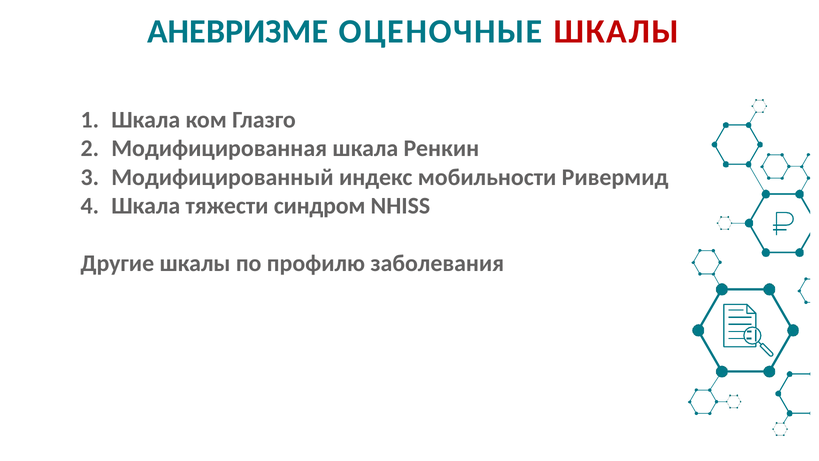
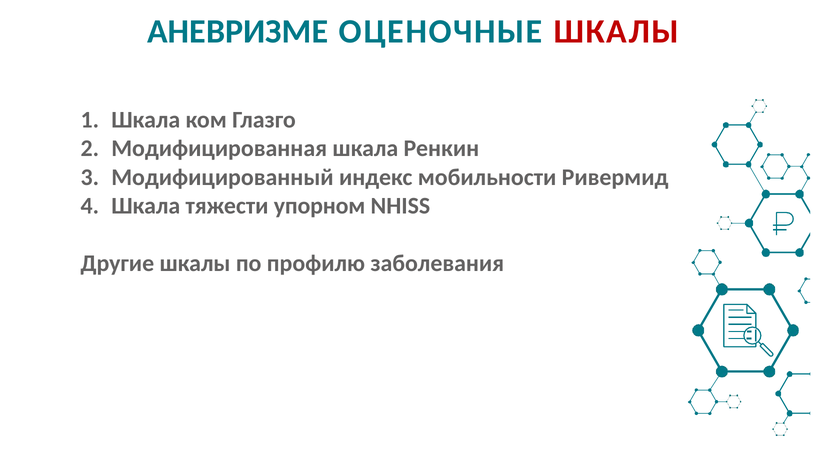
синдром: синдром -> упорном (320, 206)
